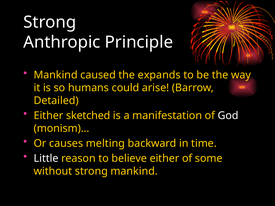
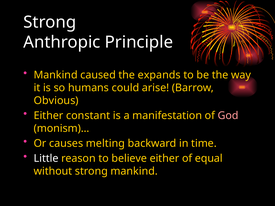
Detailed: Detailed -> Obvious (56, 101)
sketched: sketched -> constant (88, 116)
God colour: white -> pink (228, 116)
some: some -> equal (209, 158)
